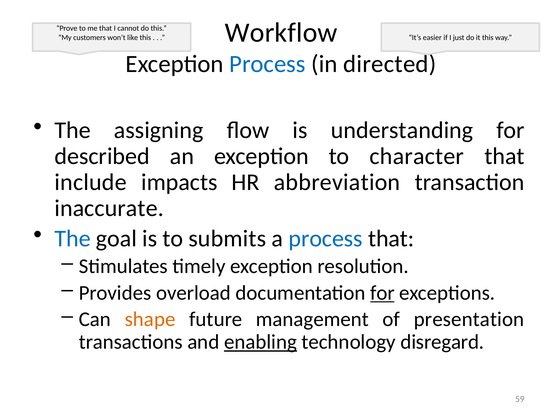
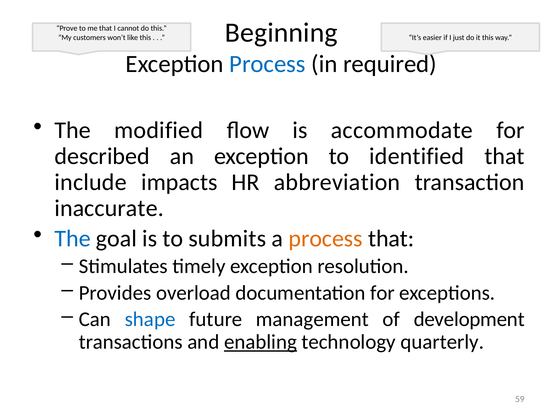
Workflow: Workflow -> Beginning (281, 33)
directed: directed -> required (390, 64)
assigning: assigning -> modified (159, 130)
understanding: understanding -> accommodate (402, 130)
character: character -> identified (417, 156)
process colour: blue -> orange (326, 239)
for underline: present -> none (382, 293)
shape colour: orange -> blue (150, 320)
presentation: presentation -> development (469, 320)
disregard: disregard -> quarterly (442, 342)
